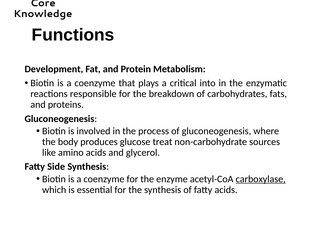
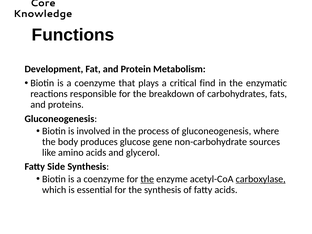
into: into -> find (208, 83)
treat: treat -> gene (162, 142)
the underline: none -> present (147, 179)
